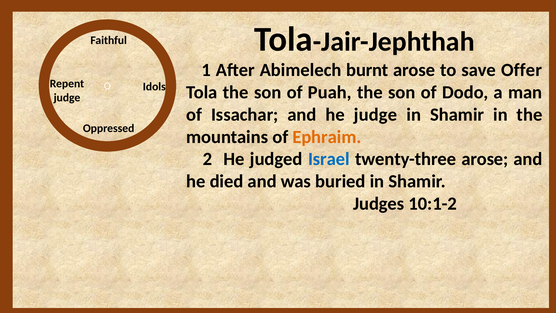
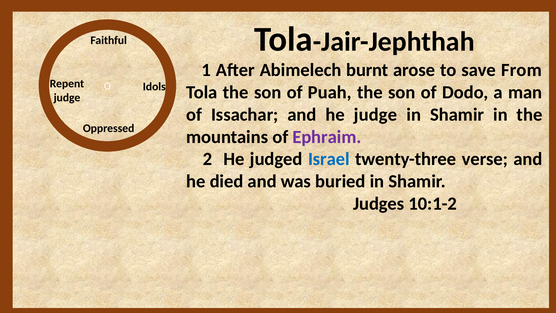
Offer: Offer -> From (522, 70)
Ephraim colour: orange -> purple (327, 137)
twenty-three arose: arose -> verse (485, 159)
